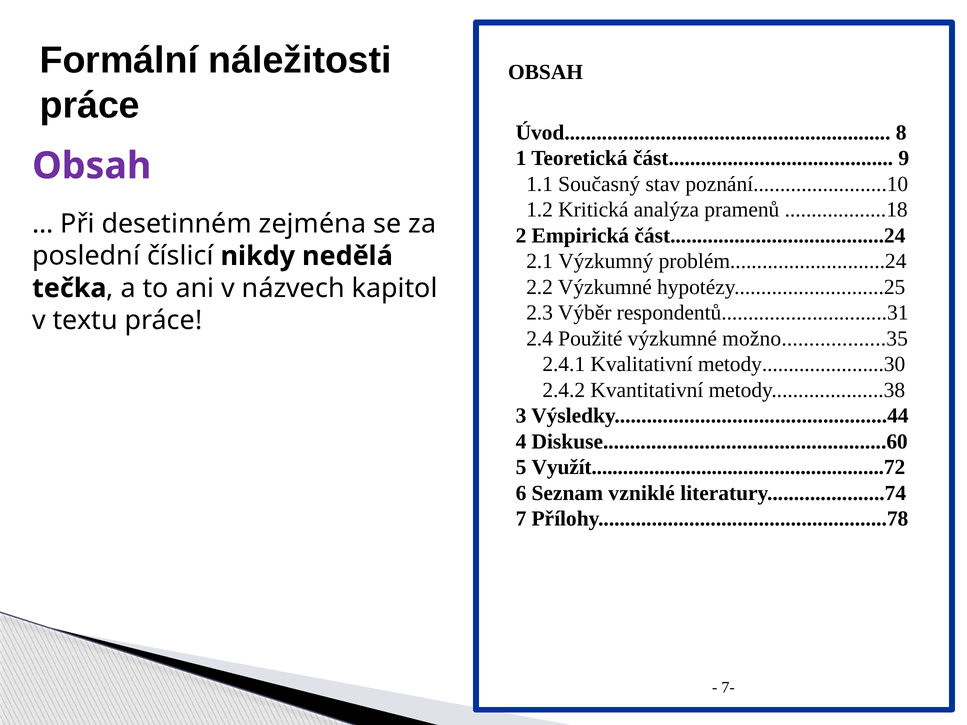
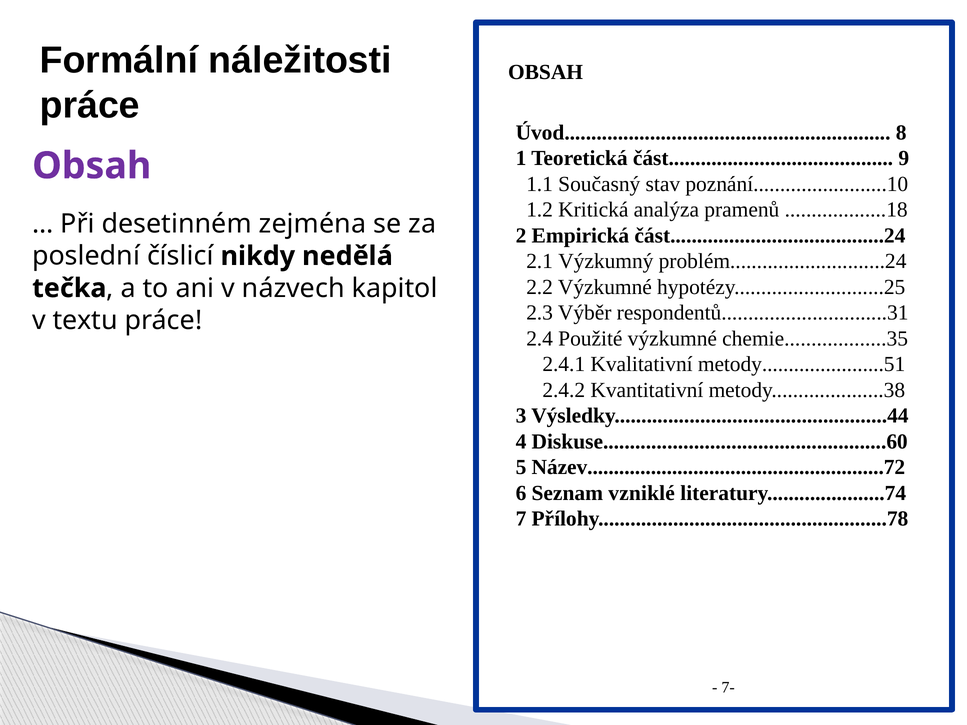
možno...................35: možno...................35 -> chemie...................35 (815, 339)
metody.......................30: metody.......................30 -> metody.......................51 (802, 364)
Využít........................................................72: Využít........................................................72 -> Název........................................................72 (718, 468)
